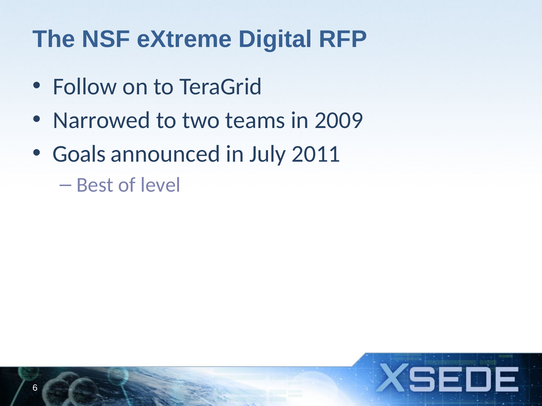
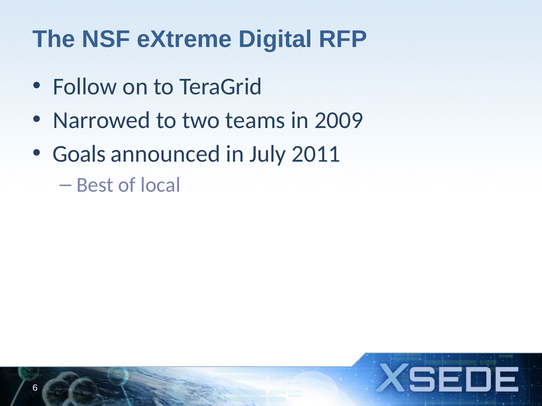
level: level -> local (161, 185)
